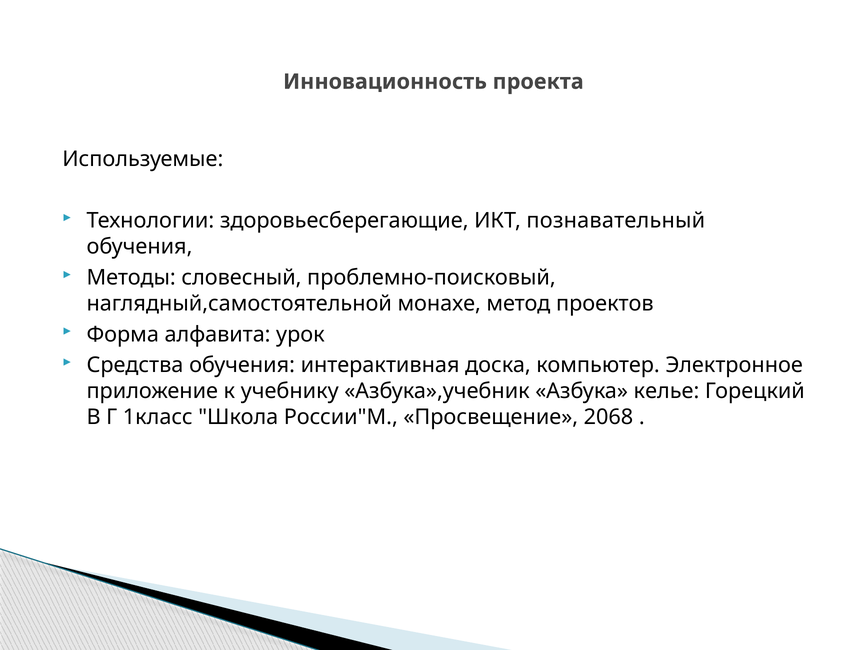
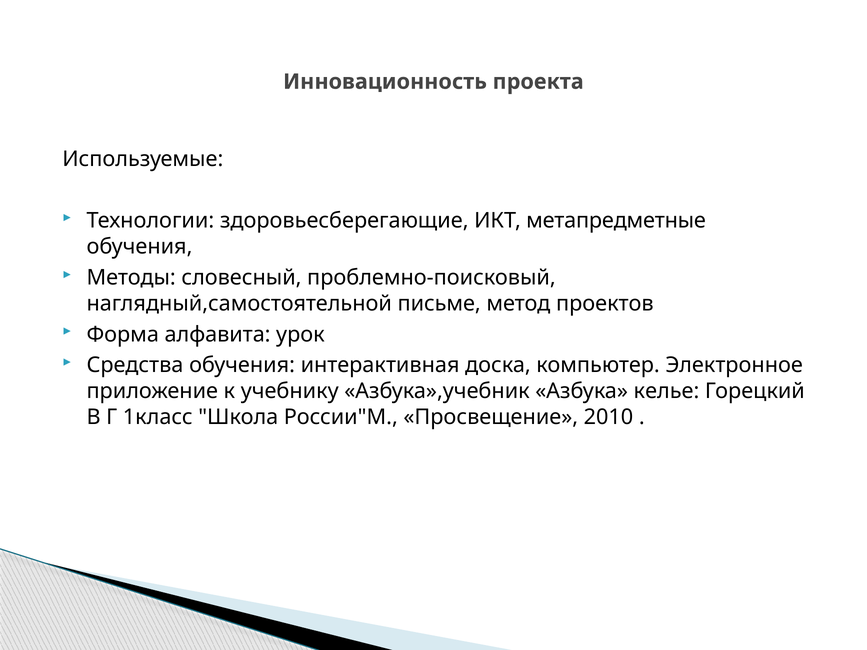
познавательный: познавательный -> метапредметные (616, 221)
монахе: монахе -> письме (439, 304)
2068: 2068 -> 2010 (608, 417)
